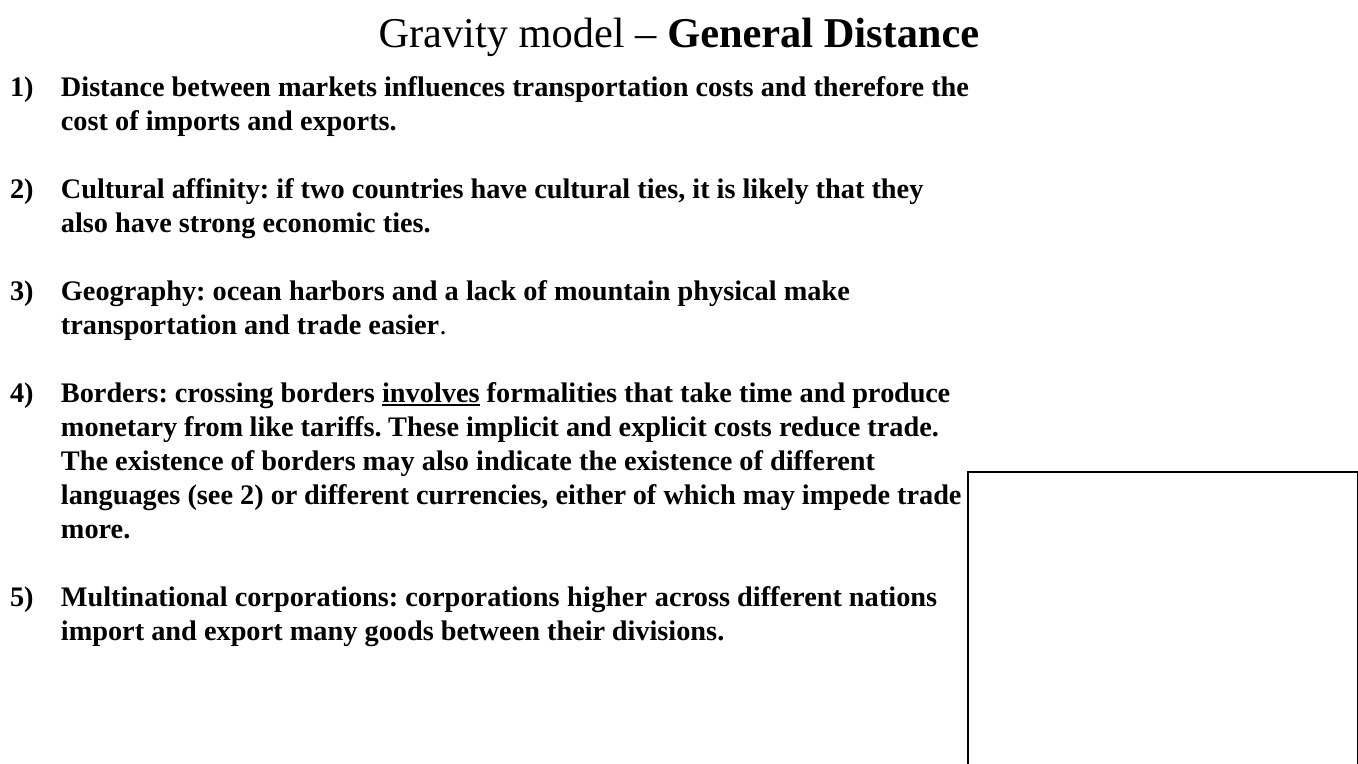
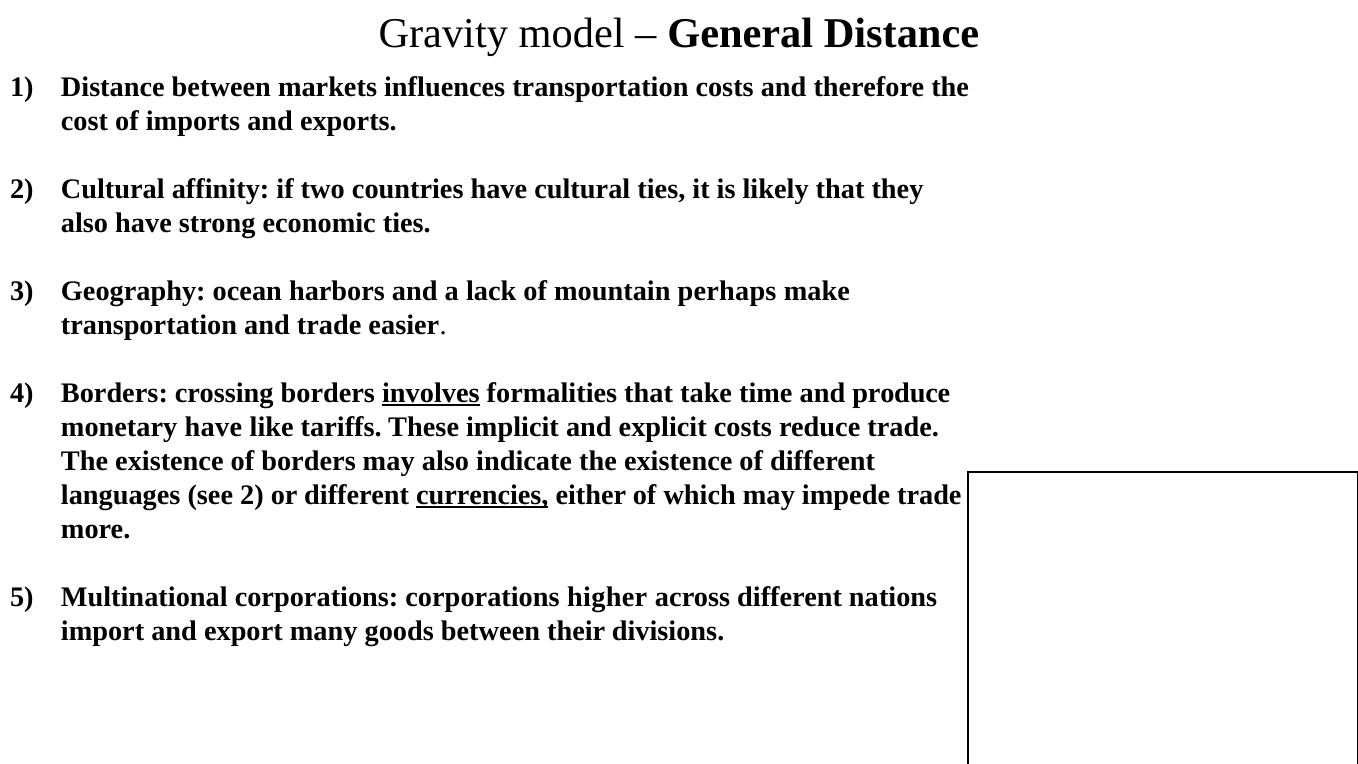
physical: physical -> perhaps (727, 291)
monetary from: from -> have (213, 427)
currencies underline: none -> present (482, 495)
